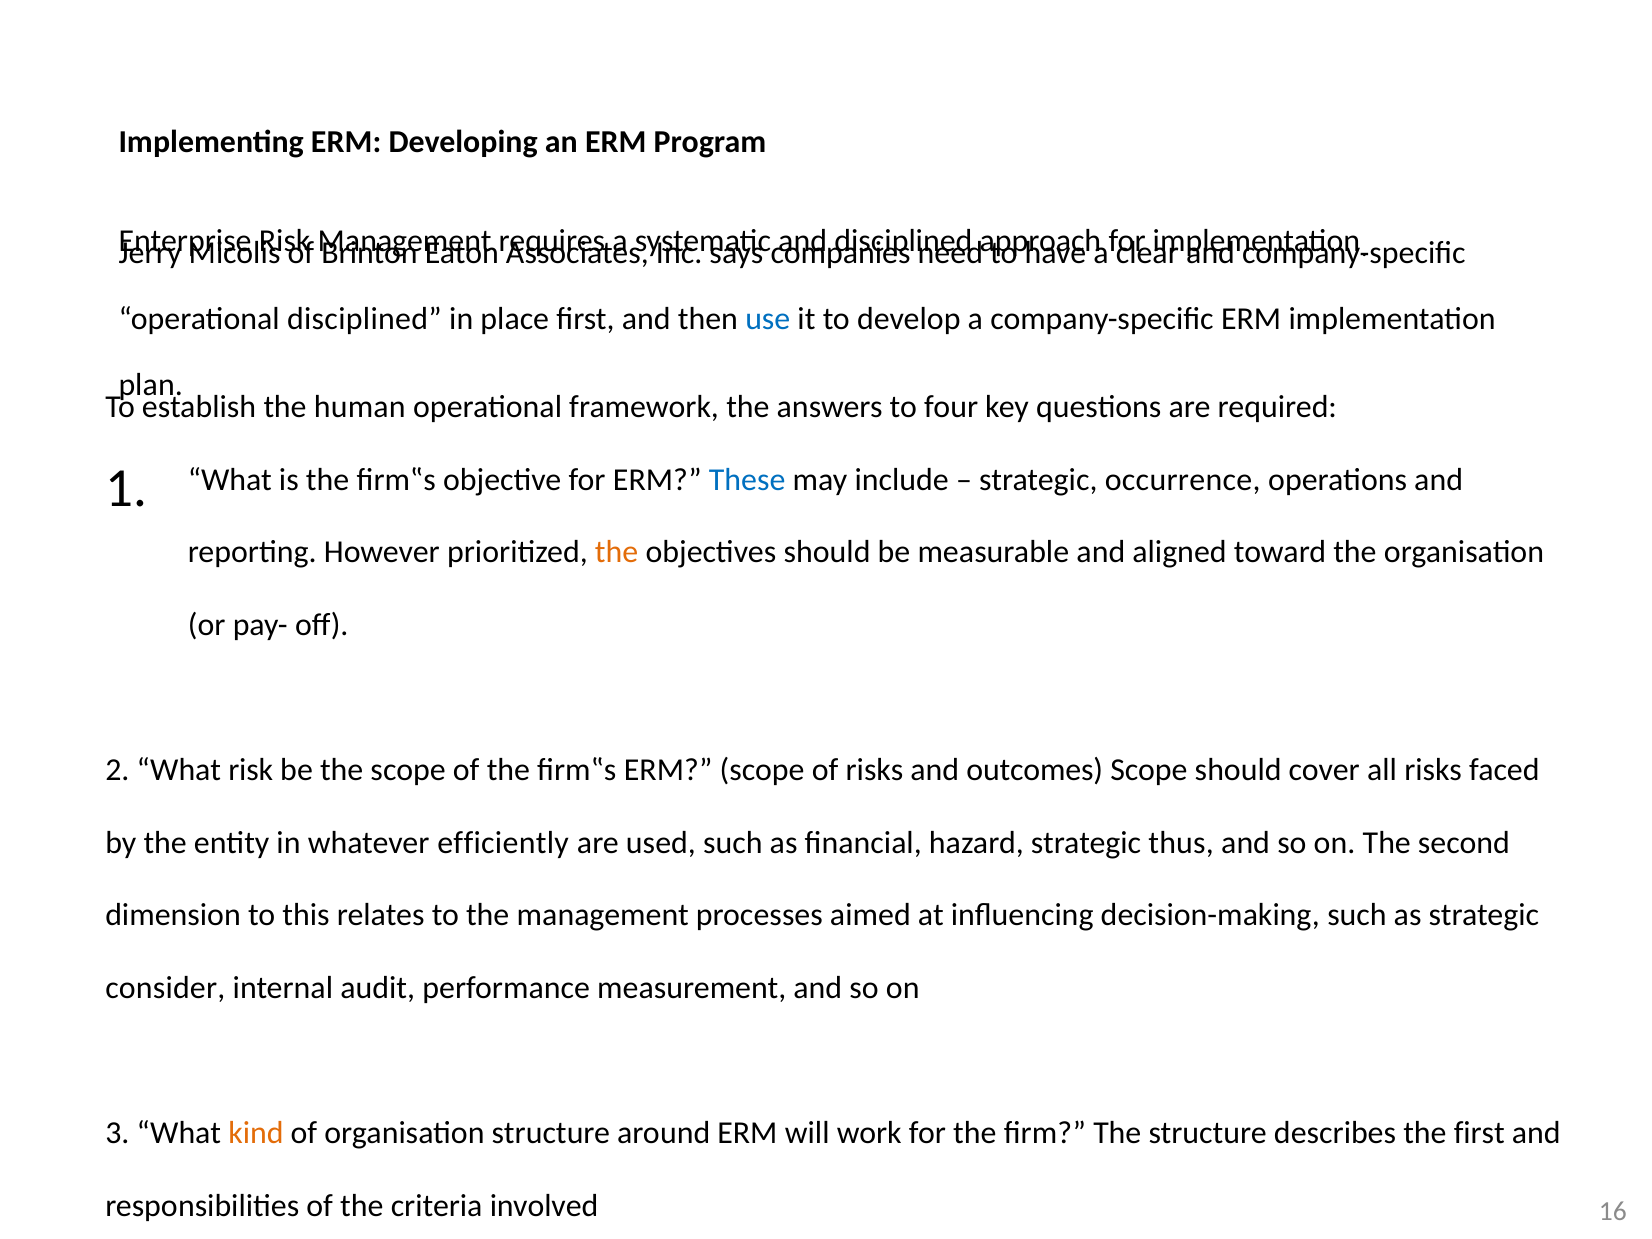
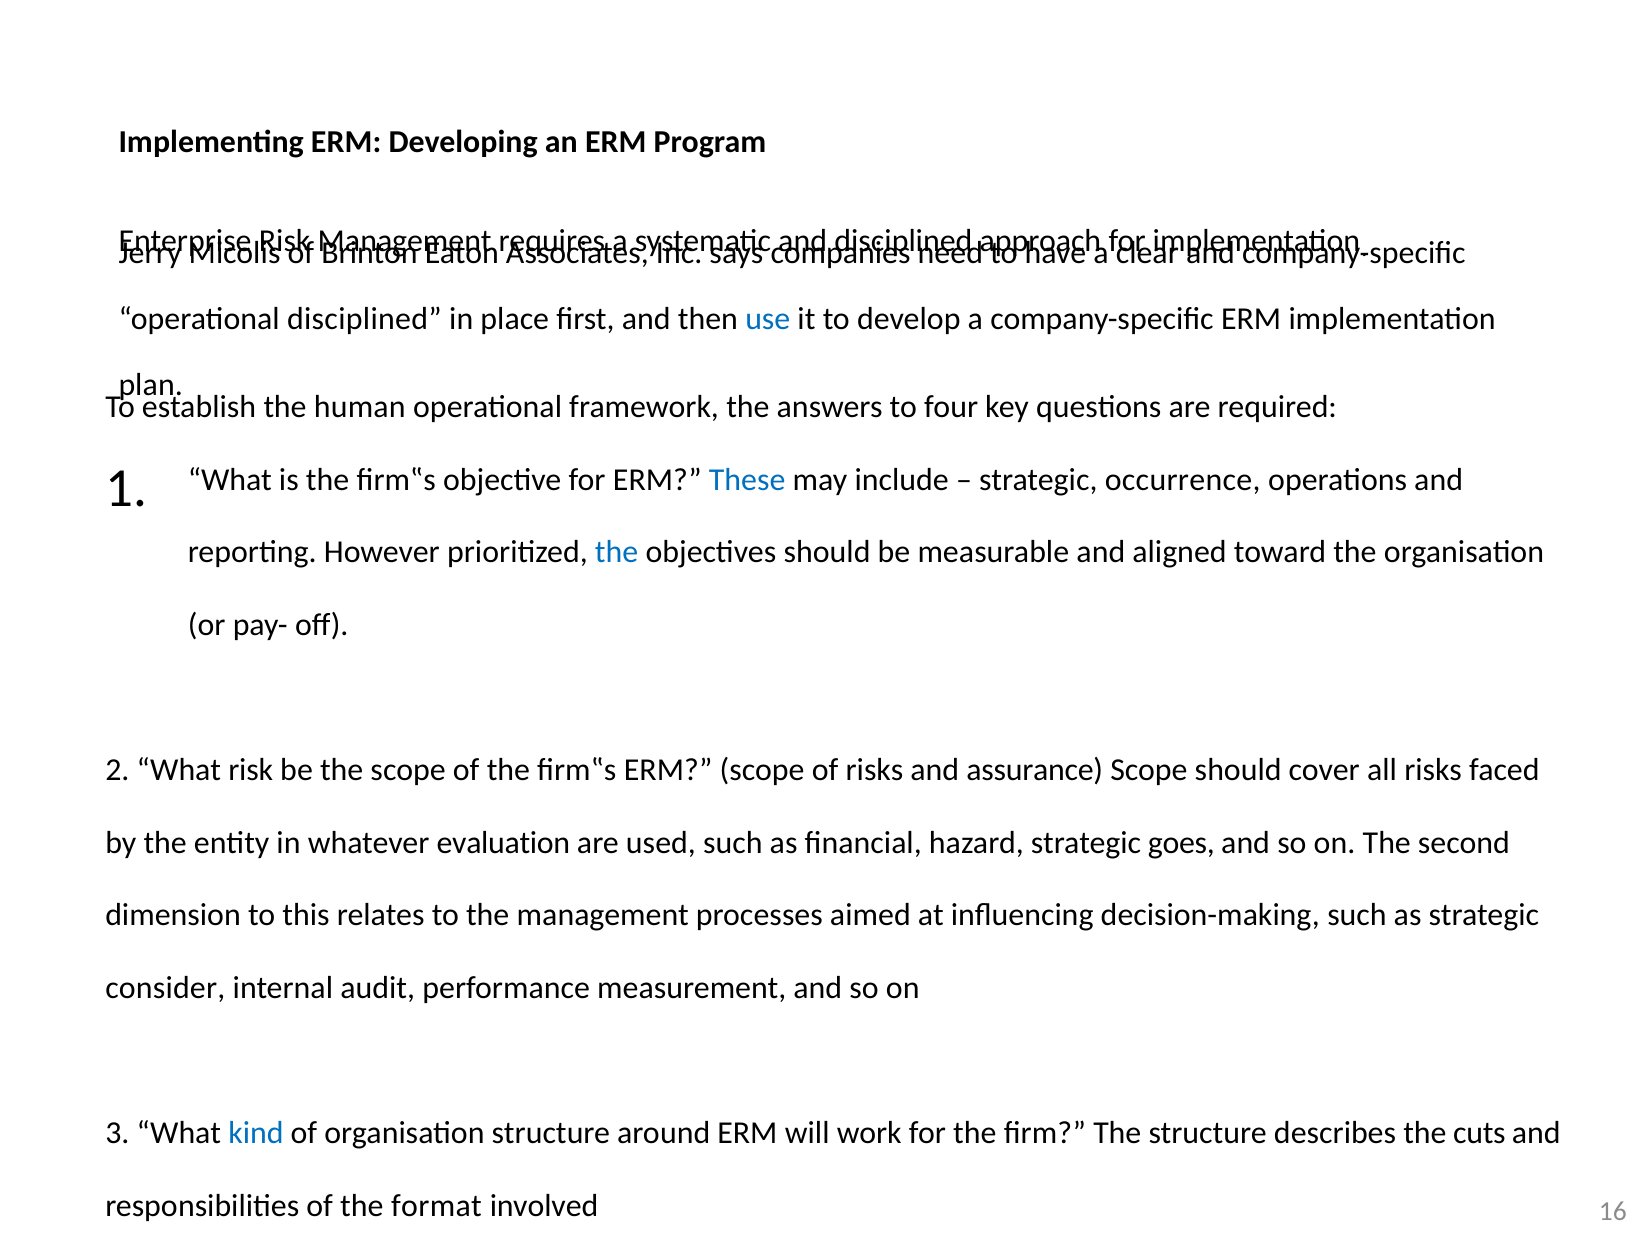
the colour: orange -> blue (617, 552)
outcomes: outcomes -> assurance (1035, 770)
efficiently: efficiently -> evaluation (503, 843)
thus: thus -> goes (1181, 843)
kind colour: orange -> blue (256, 1133)
the first: first -> cuts (1479, 1133)
criteria: criteria -> format (436, 1206)
